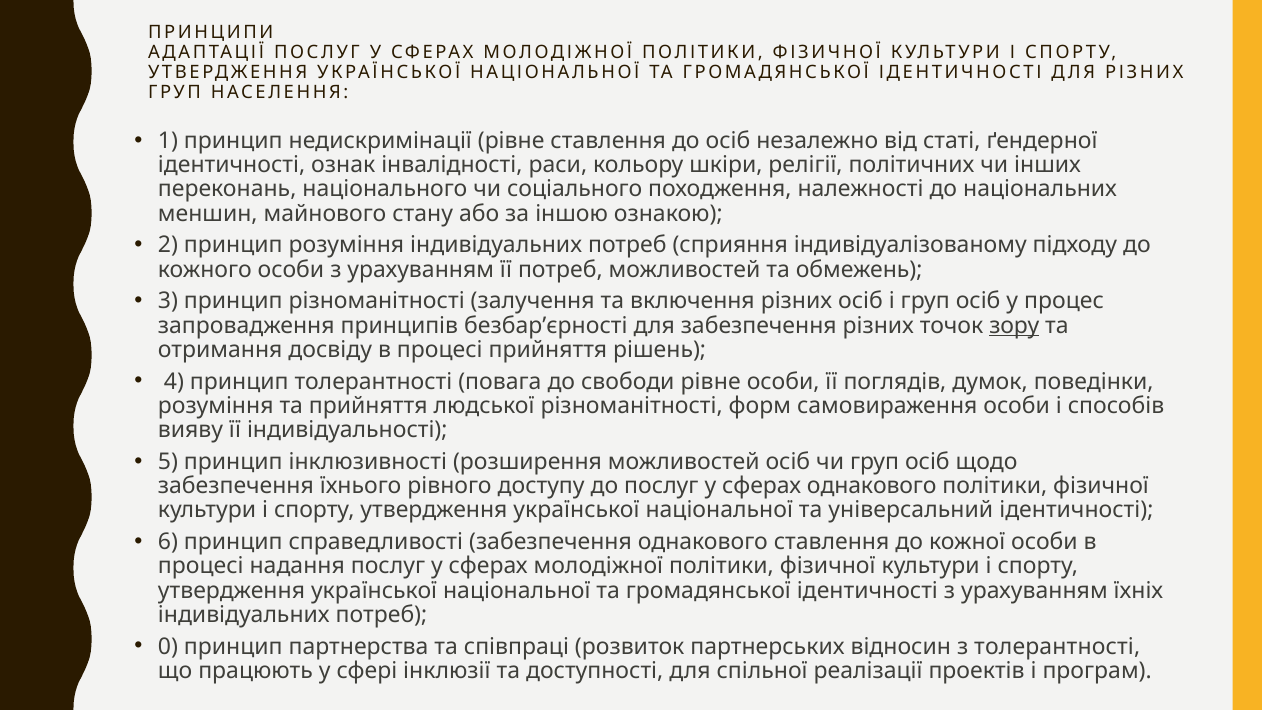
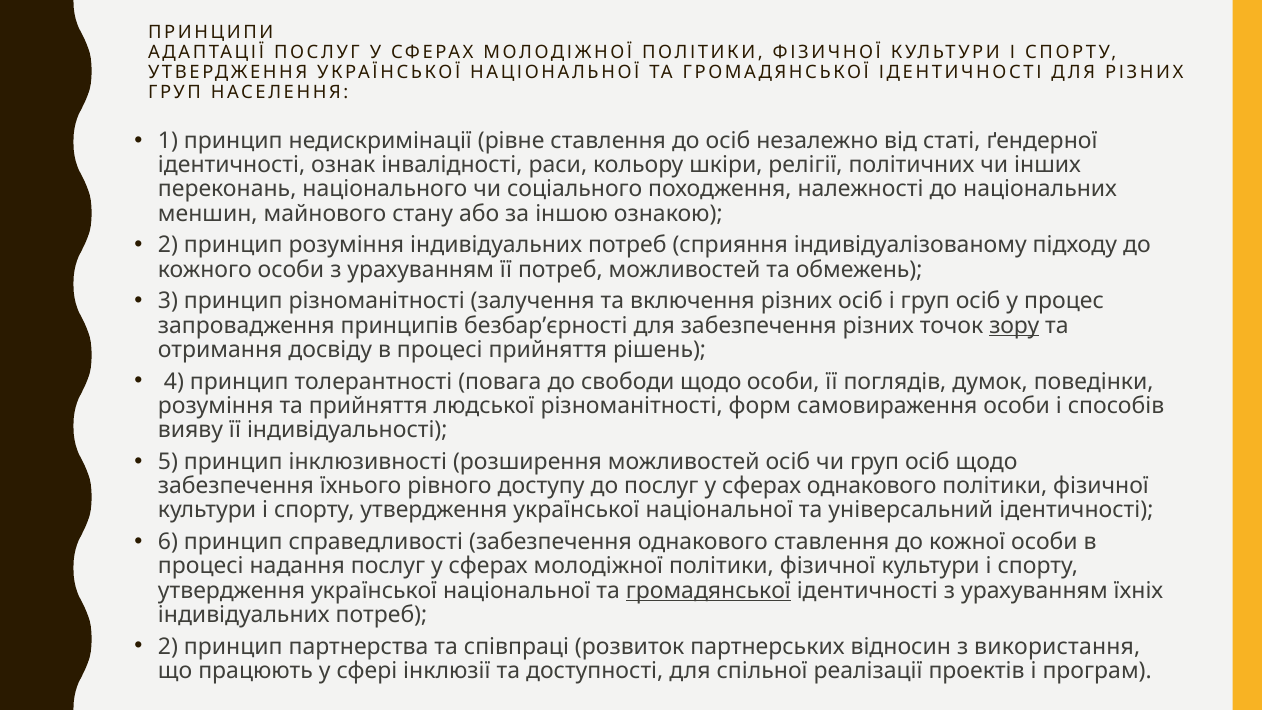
свободи рівне: рівне -> щодо (711, 381)
громадянської underline: none -> present (708, 590)
0: 0 -> 2 (168, 646)
з толерантності: толерантності -> використання (1057, 646)
